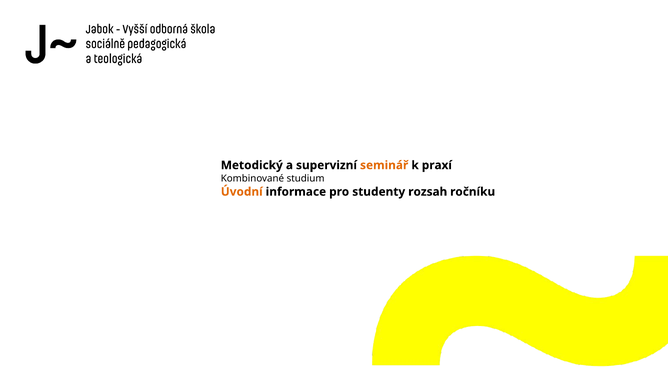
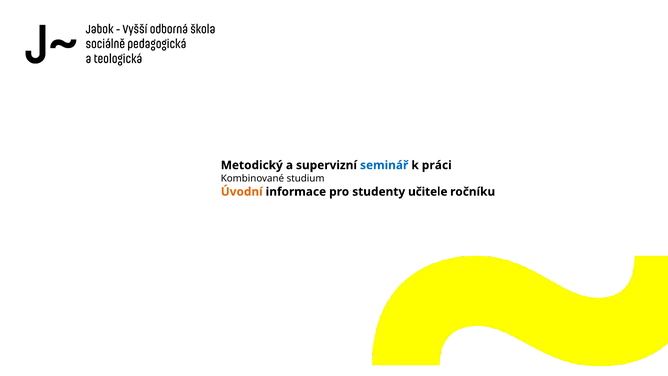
seminář colour: orange -> blue (384, 165)
praxí: praxí -> práci (437, 165)
rozsah: rozsah -> učitele (428, 192)
